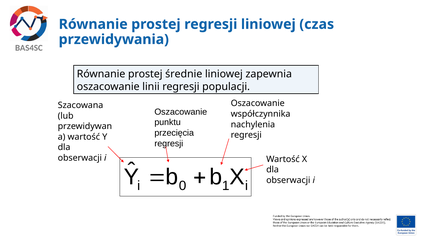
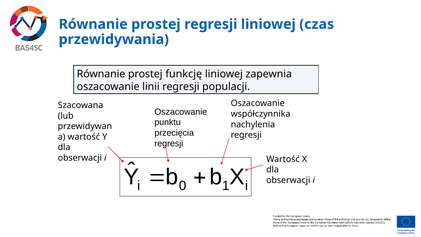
średnie: średnie -> funkcję (184, 74)
